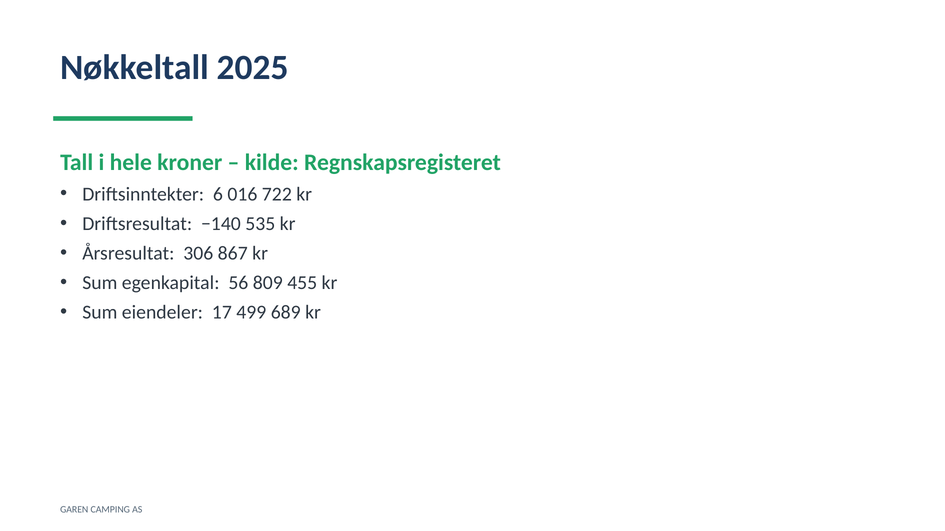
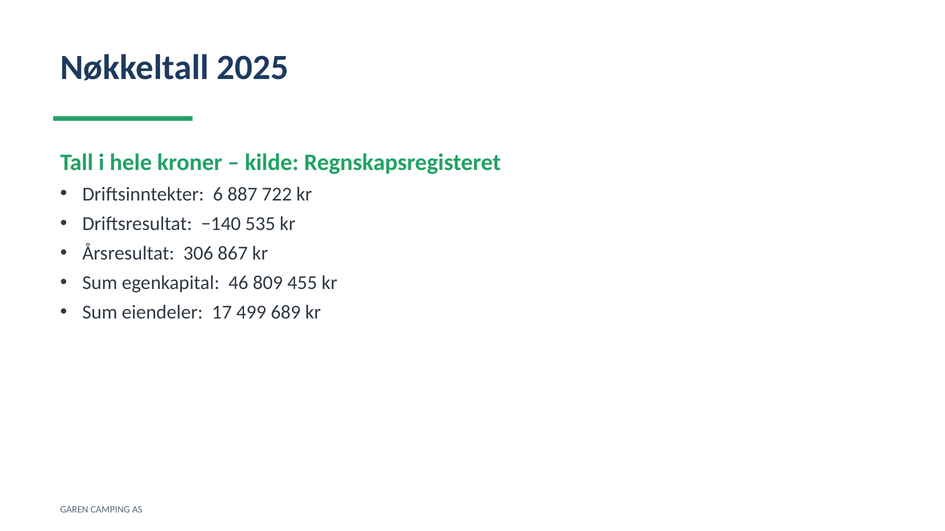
016: 016 -> 887 (242, 194)
56: 56 -> 46 (238, 283)
